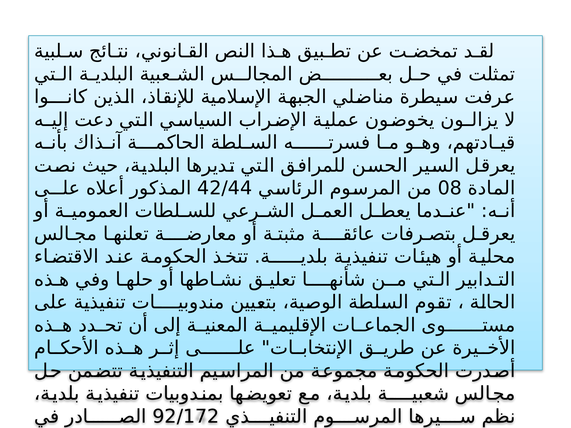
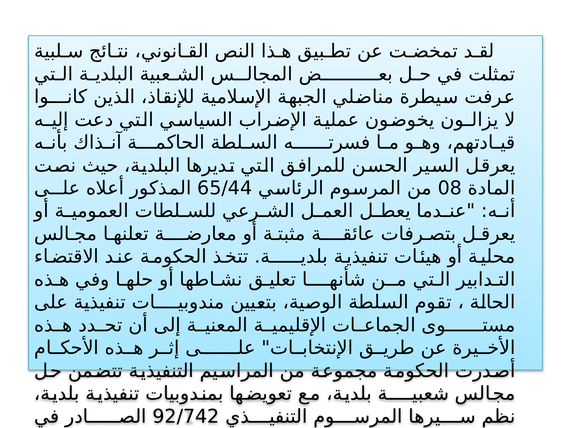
42/44: 42/44 -> 65/44 (225, 188)
92/172: 92/172 -> 92/742 (186, 417)
